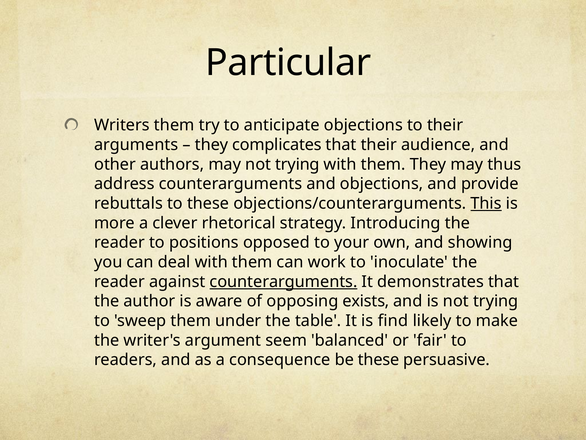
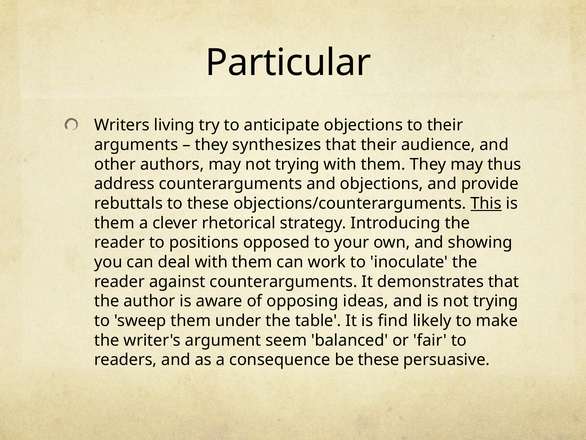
Writers them: them -> living (174, 125)
complicates: complicates -> synthesizes (277, 145)
more: more -> them (114, 223)
counterarguments underline: present -> none (284, 281)
exists: exists -> ideas (366, 301)
